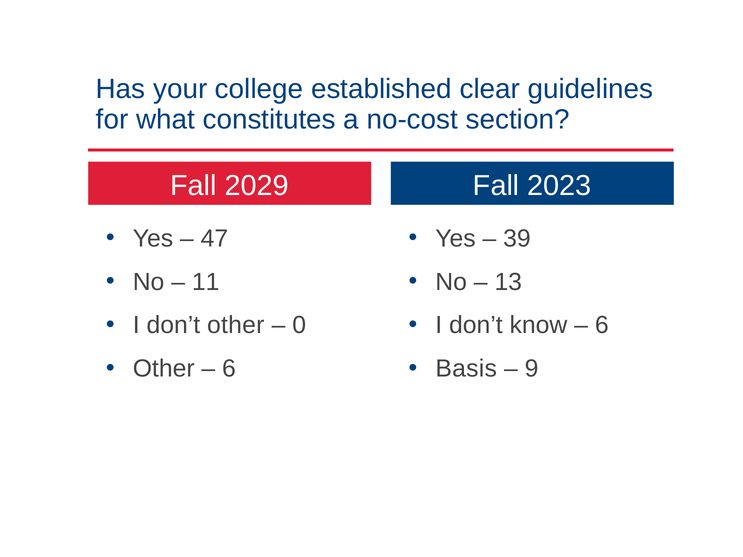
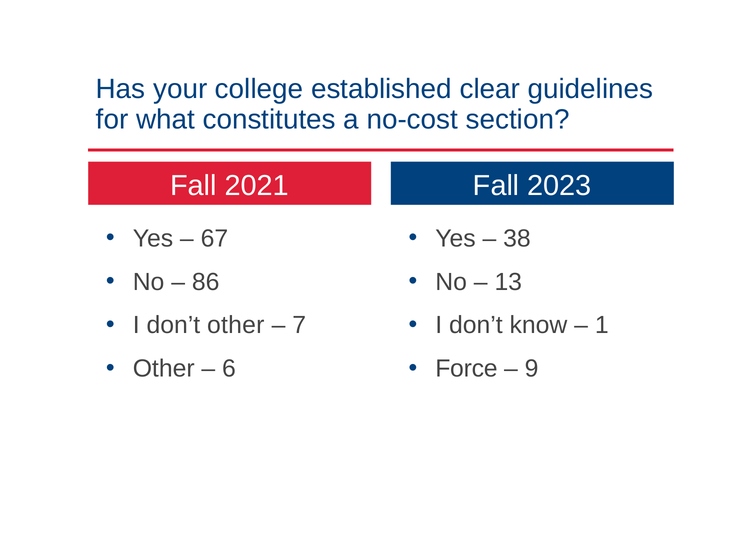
2029: 2029 -> 2021 (257, 186)
47: 47 -> 67 (214, 239)
39: 39 -> 38 (517, 239)
11: 11 -> 86 (206, 282)
0: 0 -> 7 (299, 325)
6: 6 -> 1 (602, 325)
Basis: Basis -> Force (466, 369)
